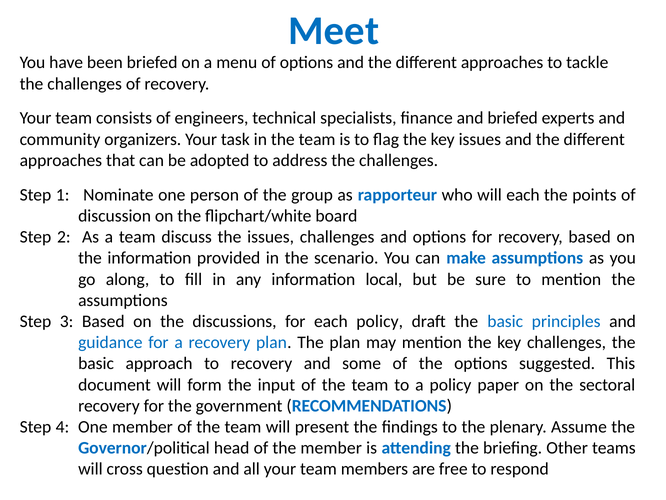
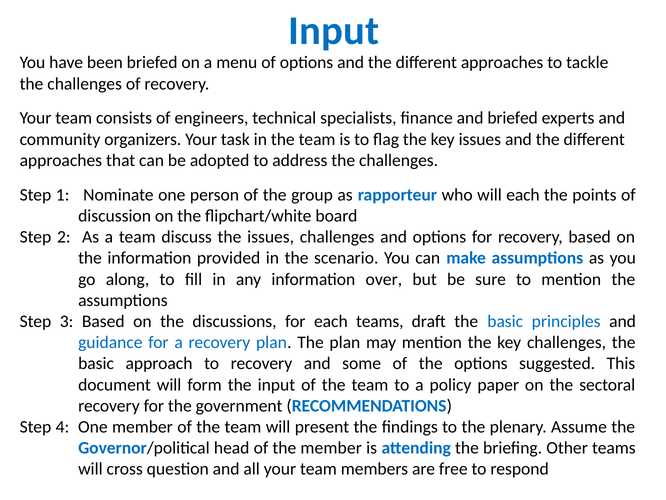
Meet: Meet -> Input (334, 31)
local: local -> over (384, 279)
each policy: policy -> teams (380, 321)
